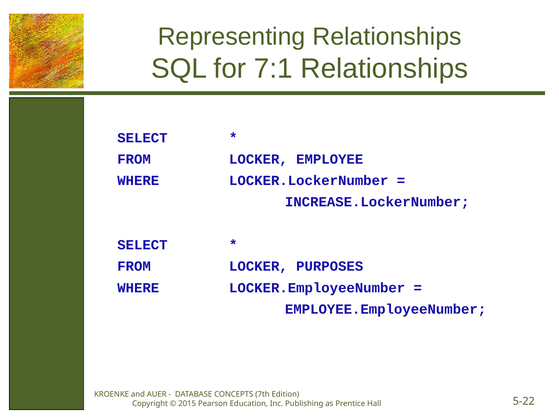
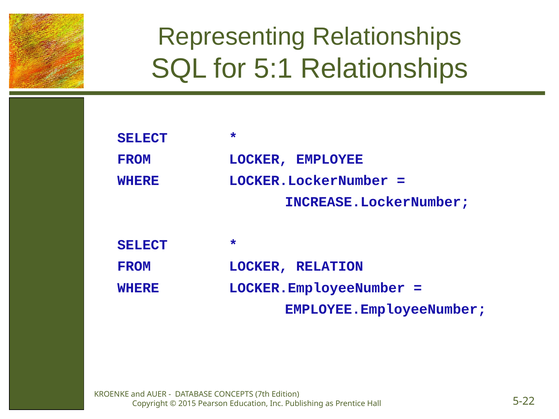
7:1: 7:1 -> 5:1 (273, 69)
PURPOSES: PURPOSES -> RELATION (330, 266)
